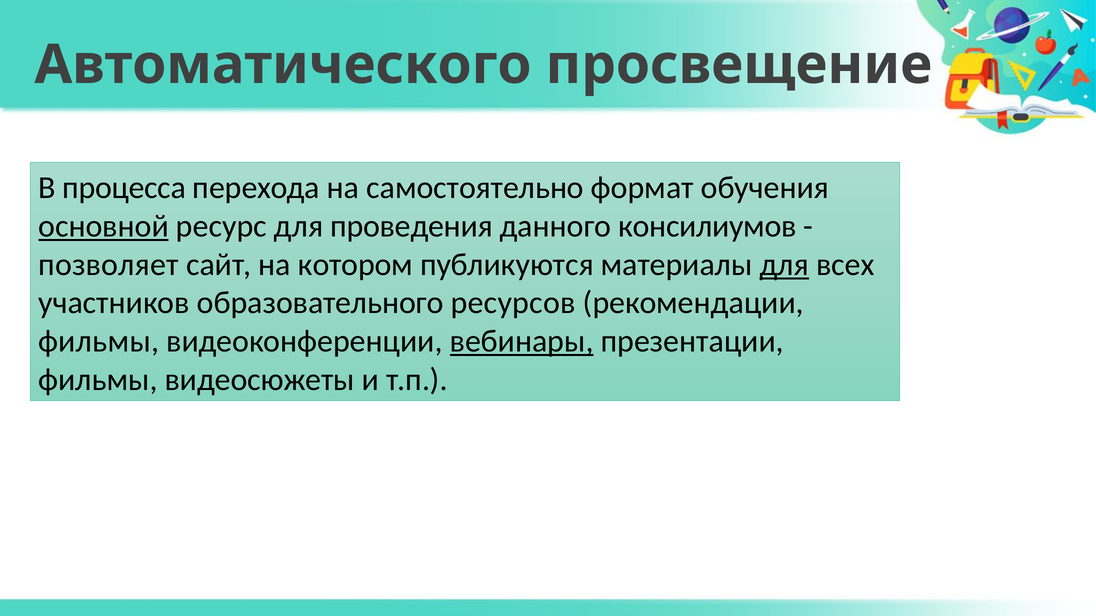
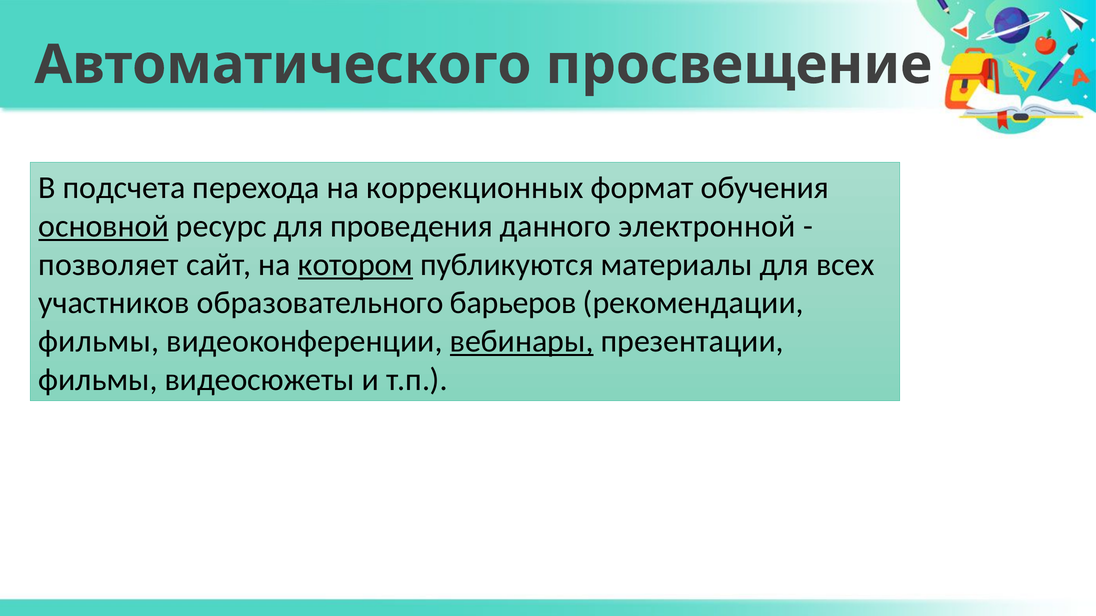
процесса: процесса -> подсчета (124, 188)
самостоятельно: самостоятельно -> коррекционных (475, 188)
консилиумов: консилиумов -> электронной (707, 226)
котором underline: none -> present (355, 265)
для underline: present -> none (784, 265)
ресурсов: ресурсов -> барьеров (513, 303)
